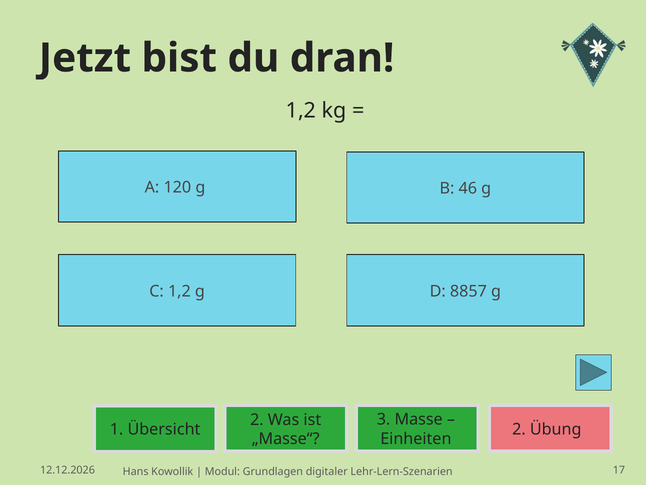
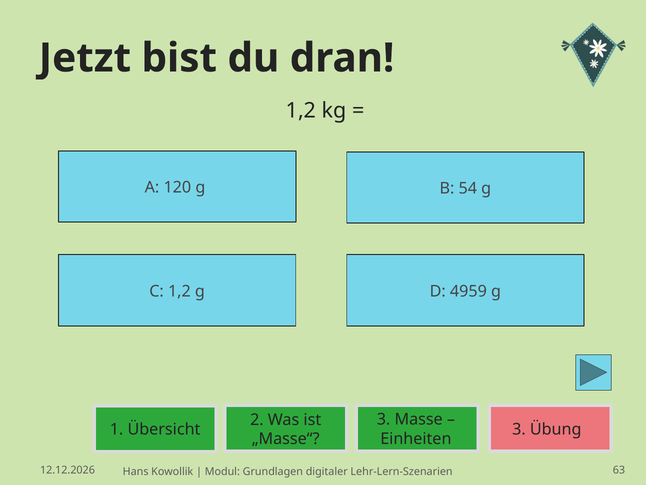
46: 46 -> 54 (468, 188)
8857: 8857 -> 4959 (468, 291)
Übersicht 2: 2 -> 3 (519, 429)
17: 17 -> 63 (619, 470)
